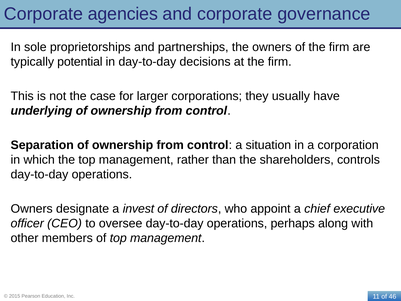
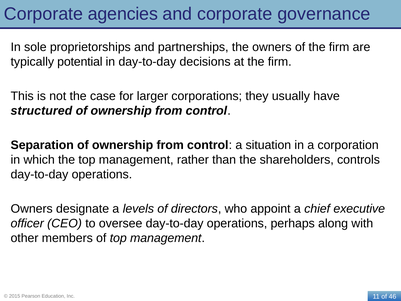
underlying: underlying -> structured (41, 111)
invest: invest -> levels (138, 209)
